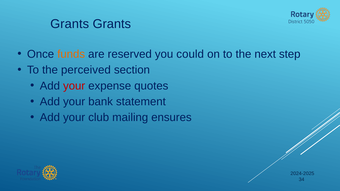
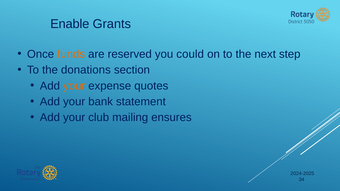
Grants: Grants -> Enable (70, 24)
perceived: perceived -> donations (86, 70)
your colour: red -> orange (74, 86)
